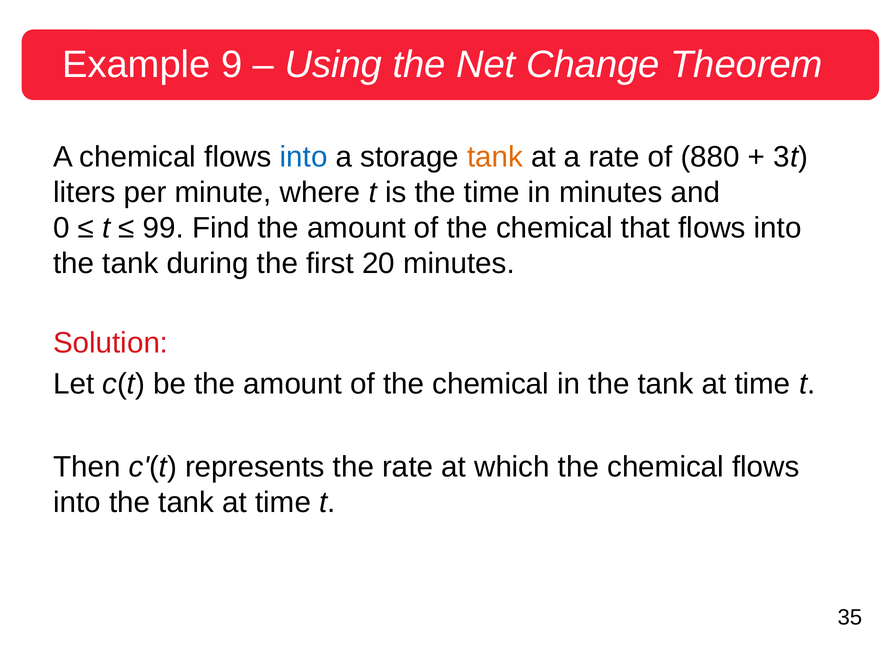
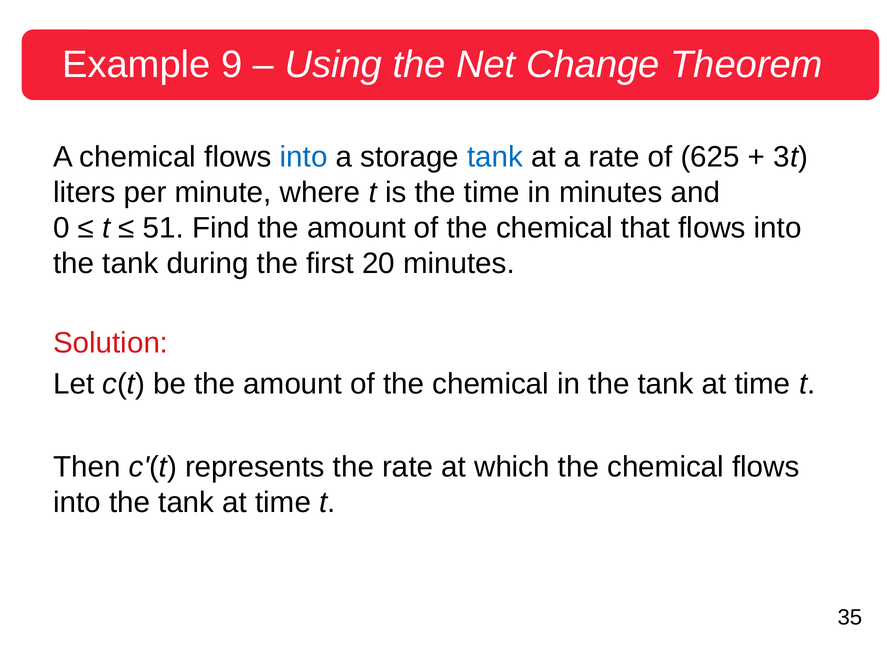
tank colour: orange -> blue (495, 157)
880: 880 -> 625 (710, 157)
99: 99 -> 51 (163, 228)
